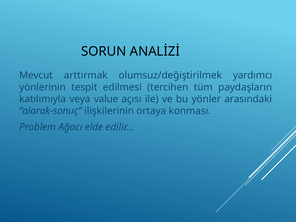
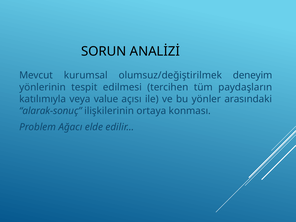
arttırmak: arttırmak -> kurumsal (86, 75)
yardımcı: yardımcı -> deneyim (253, 75)
